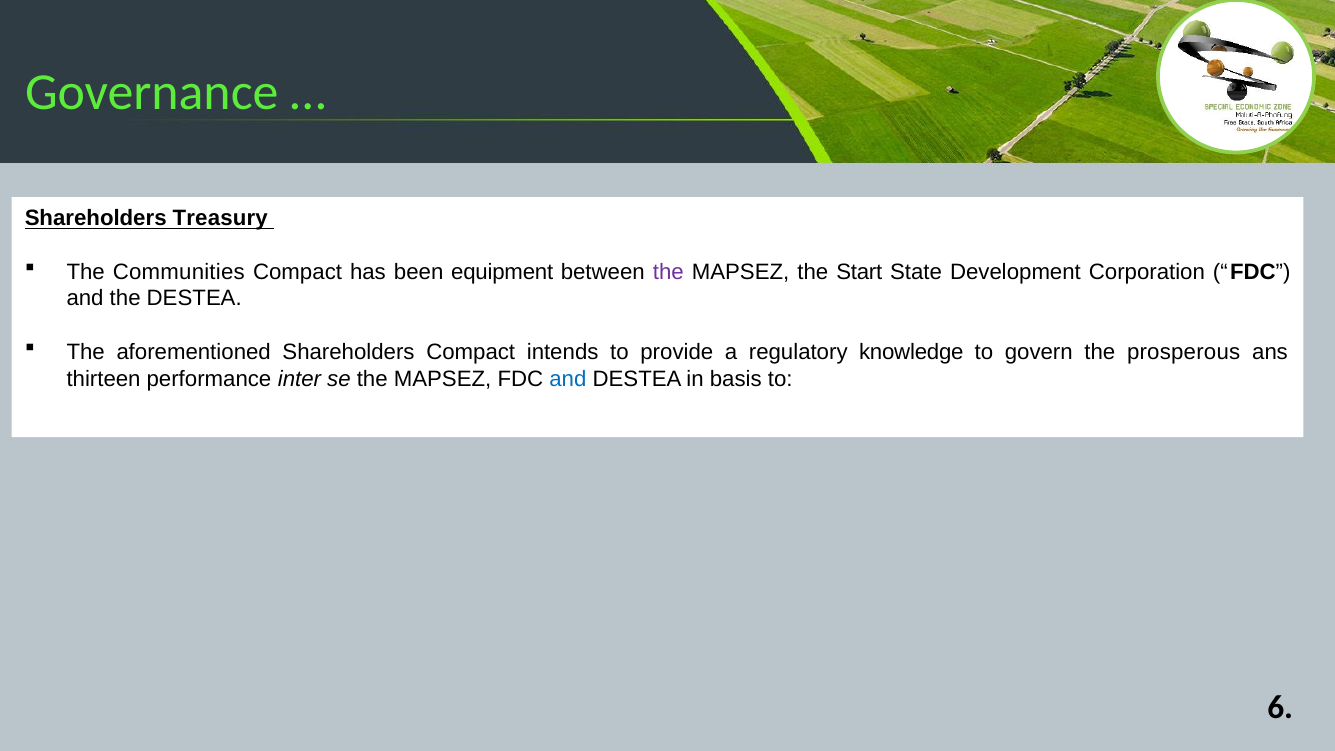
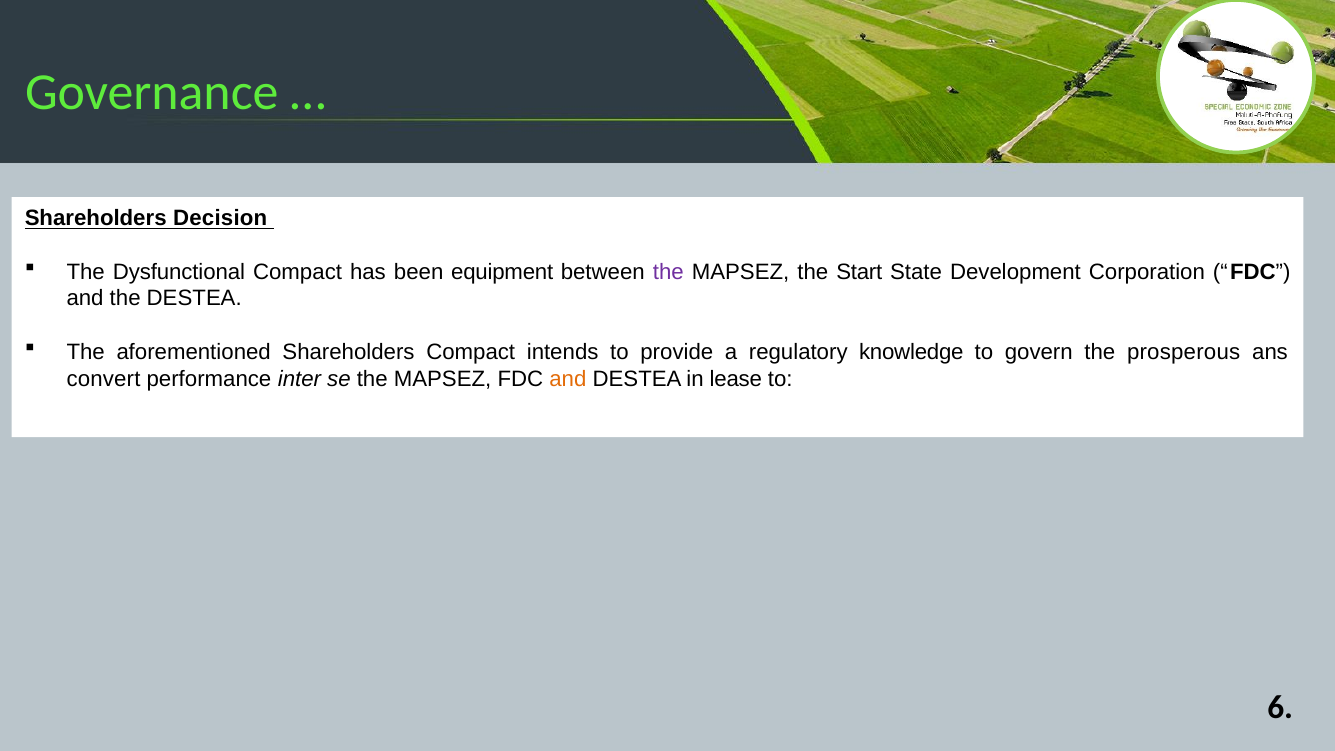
Treasury: Treasury -> Decision (220, 219)
Communities: Communities -> Dysfunctional (179, 272)
thirteen: thirteen -> convert (103, 379)
and colour: blue -> orange (568, 379)
basis: basis -> lease (736, 379)
